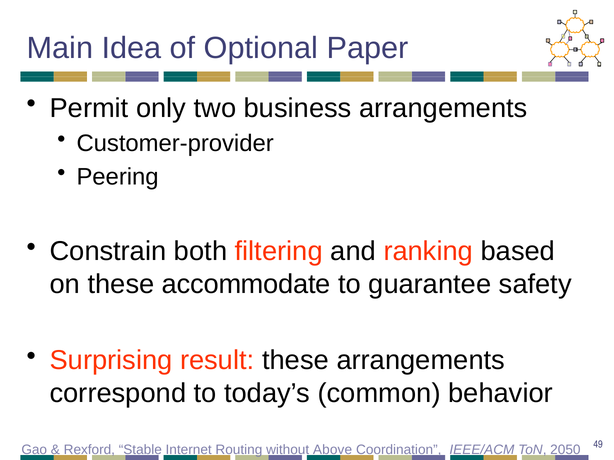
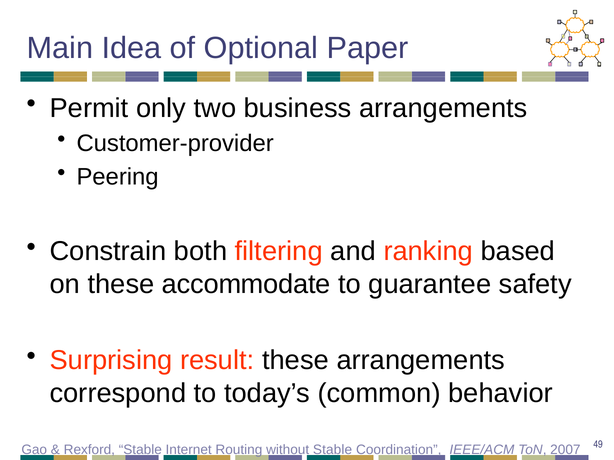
without Above: Above -> Stable (333, 450)
2050: 2050 -> 2007 (565, 450)
